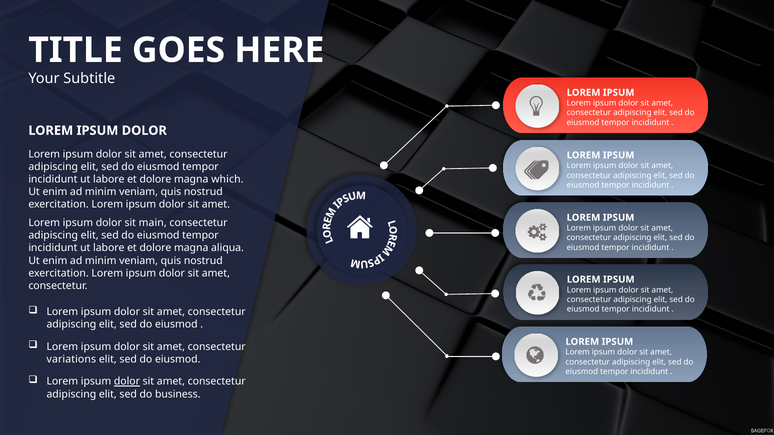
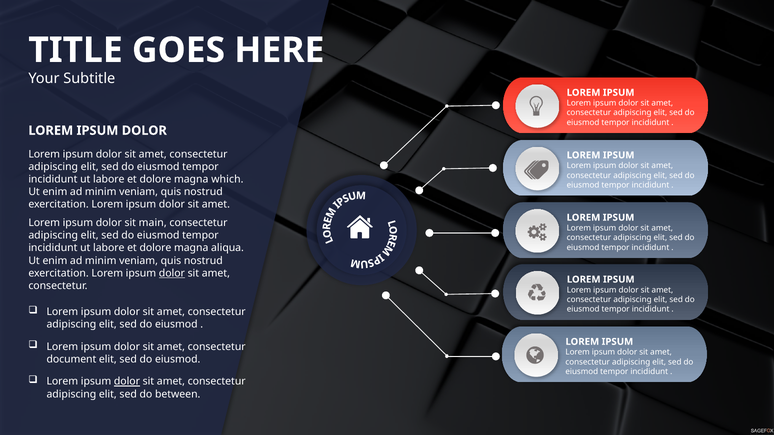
dolor underline: none -> present (172, 273)
variations: variations -> document (71, 360)
business: business -> between (178, 394)
